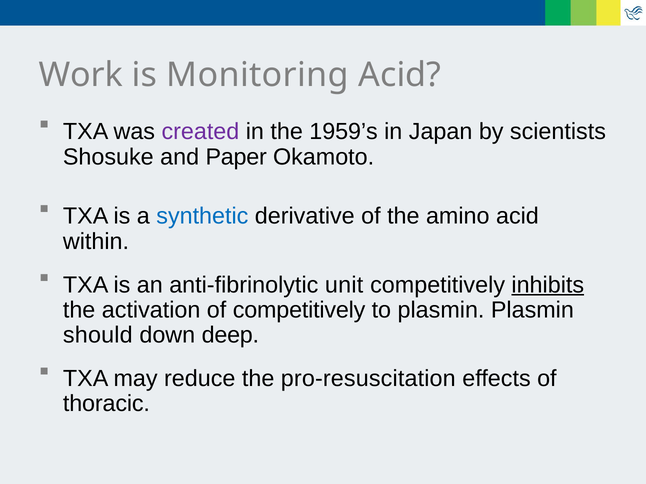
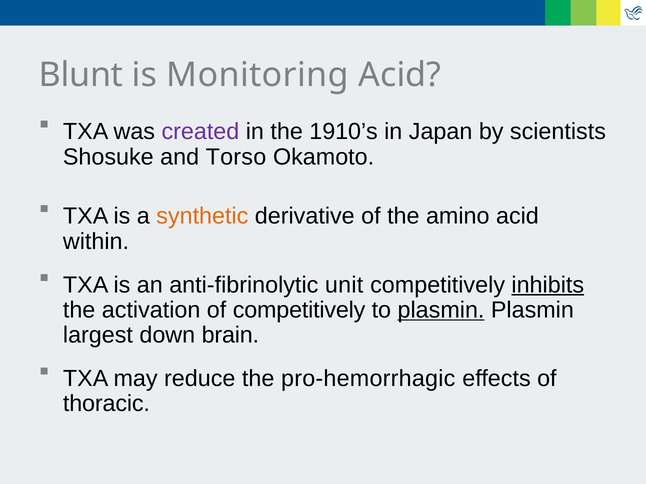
Work: Work -> Blunt (81, 75)
1959’s: 1959’s -> 1910’s (344, 132)
Paper: Paper -> Torso (236, 157)
synthetic colour: blue -> orange (202, 216)
plasmin underline: none -> present (441, 310)
should: should -> largest (98, 336)
deep: deep -> brain (230, 336)
pro-resuscitation: pro-resuscitation -> pro-hemorrhagic (368, 379)
